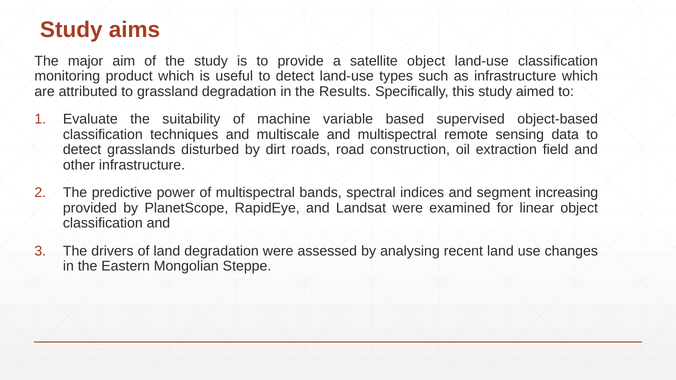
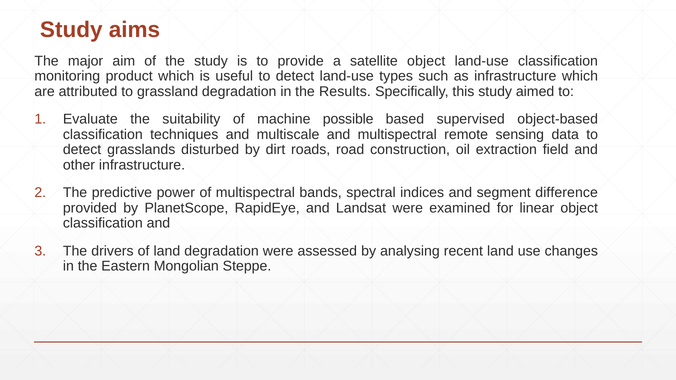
variable: variable -> possible (348, 119)
increasing: increasing -> difference (567, 193)
